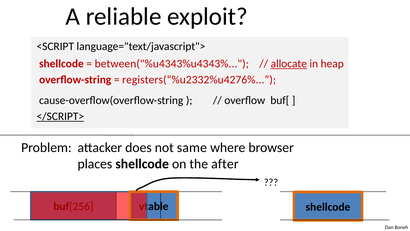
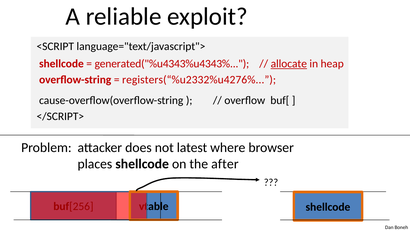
between("%u4343%u4343%: between("%u4343%u4343% -> generated("%u4343%u4343% (172, 64)
</SCRIPT> underline: present -> none (60, 116)
same: same -> latest (192, 147)
